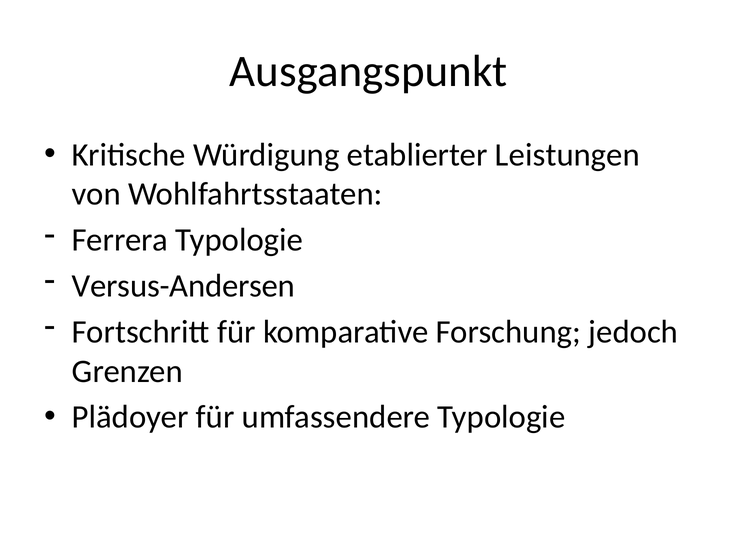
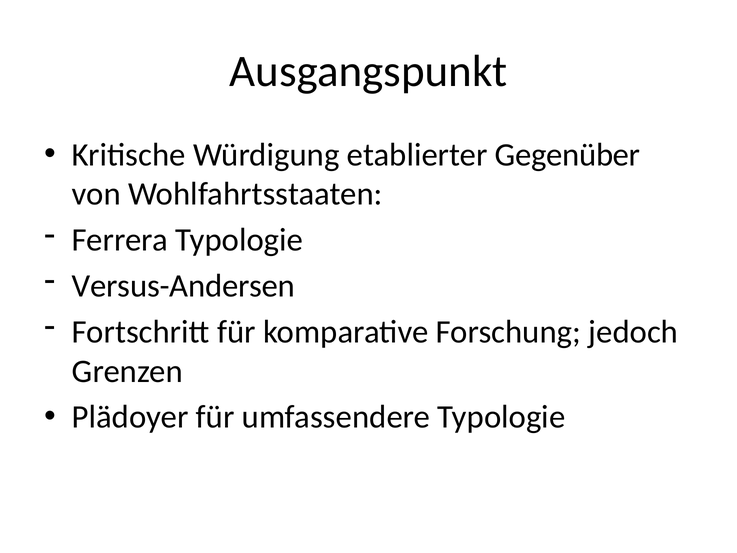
Leistungen: Leistungen -> Gegenüber (568, 155)
